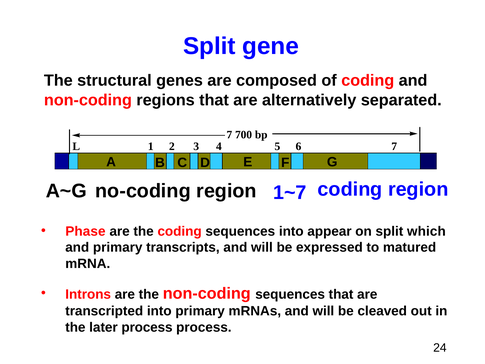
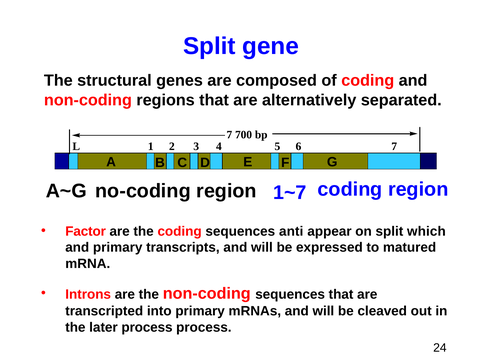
Phase: Phase -> Factor (86, 231)
sequences into: into -> anti (291, 231)
